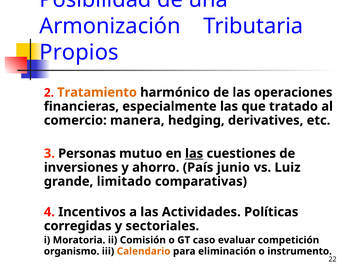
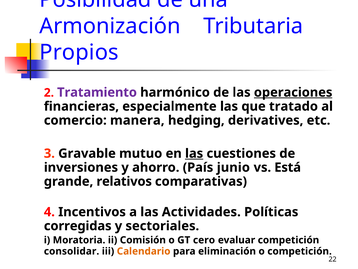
Tratamiento colour: orange -> purple (97, 92)
operaciones underline: none -> present (293, 92)
Personas: Personas -> Gravable (87, 153)
Luiz: Luiz -> Está (288, 167)
limitado: limitado -> relativos (124, 181)
caso: caso -> cero (204, 240)
organismo: organismo -> consolidar (72, 251)
o instrumento: instrumento -> competición (300, 251)
